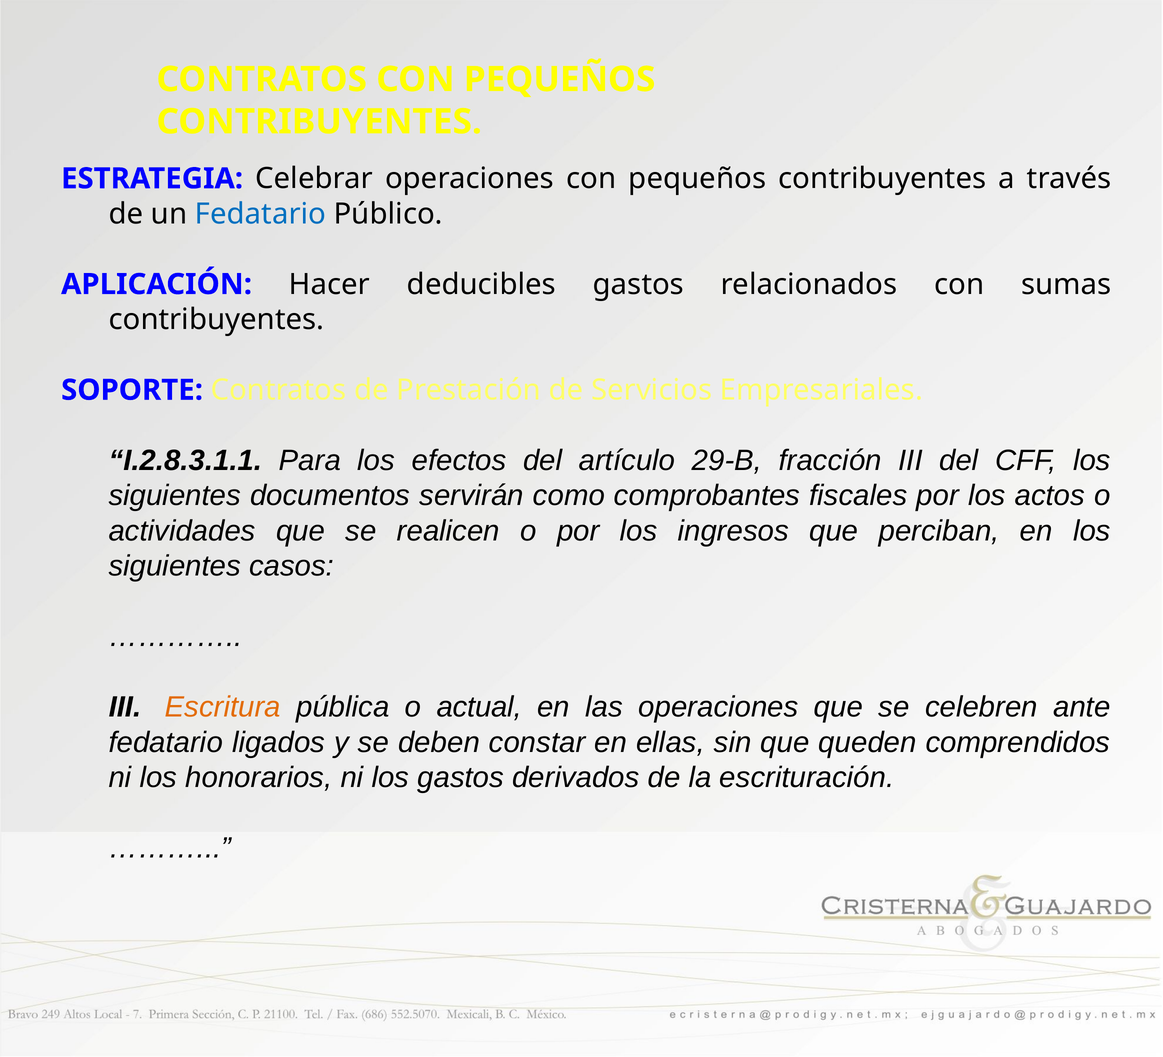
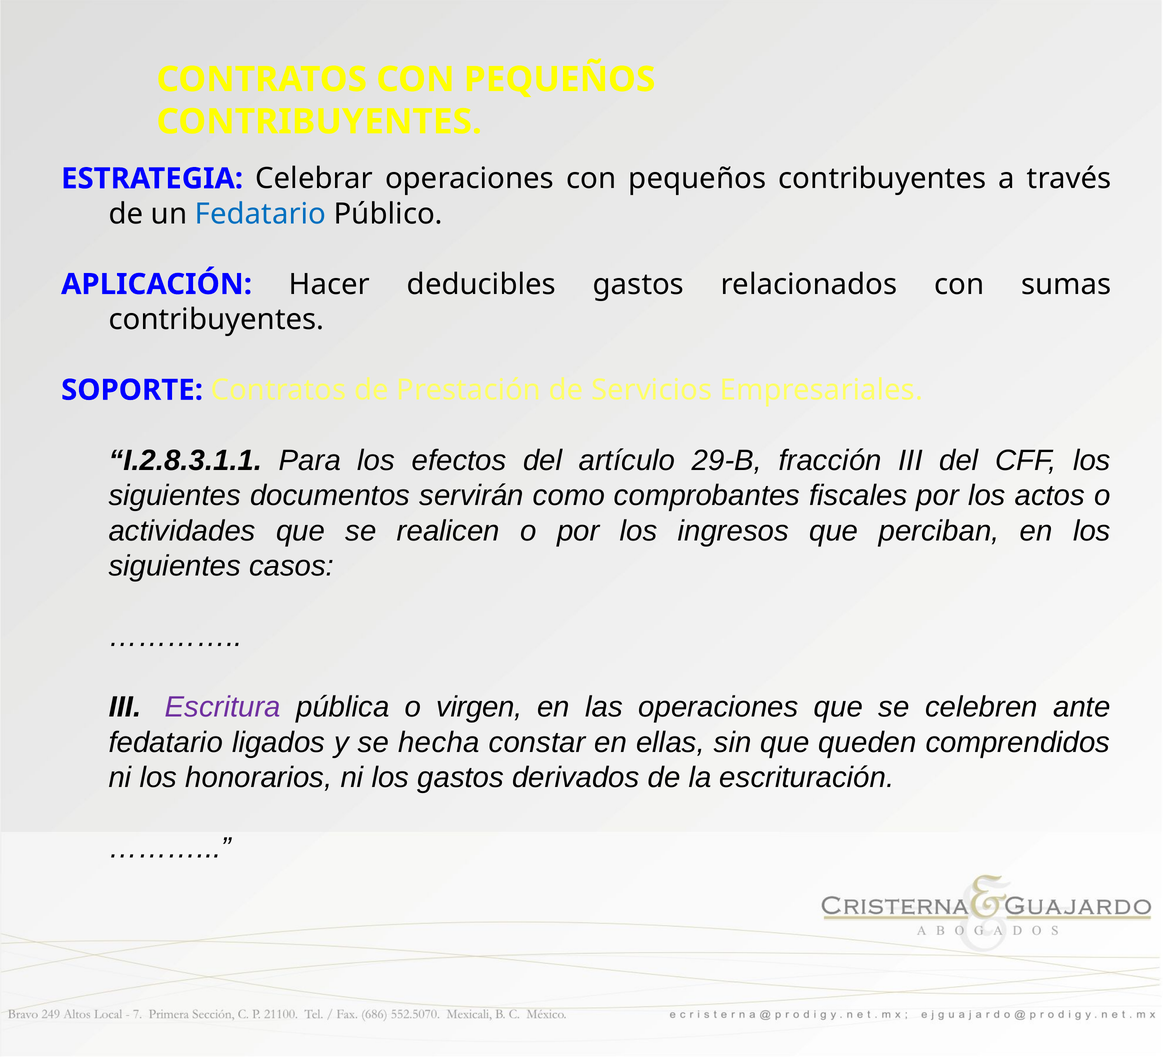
Escritura colour: orange -> purple (223, 707)
actual: actual -> virgen (479, 707)
deben: deben -> hecha (439, 743)
